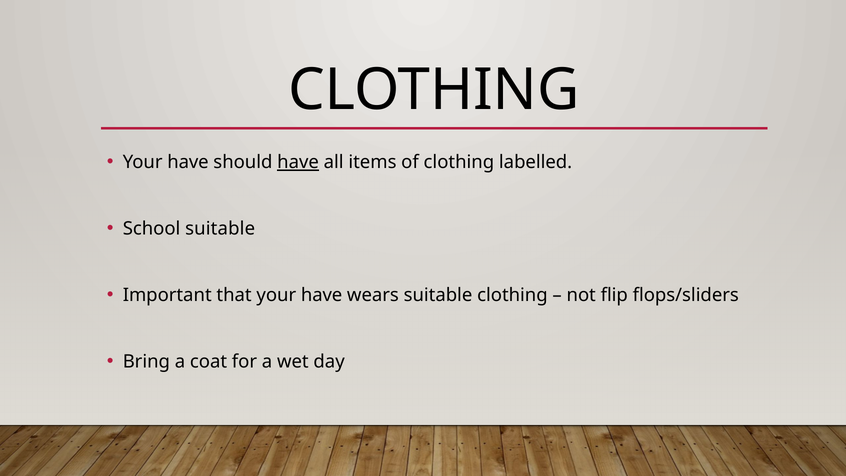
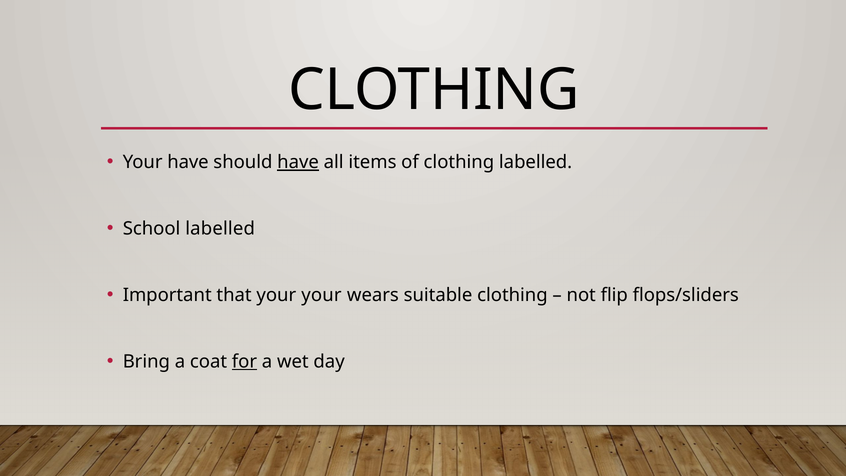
School suitable: suitable -> labelled (220, 229)
that your have: have -> your (321, 295)
for underline: none -> present (244, 362)
